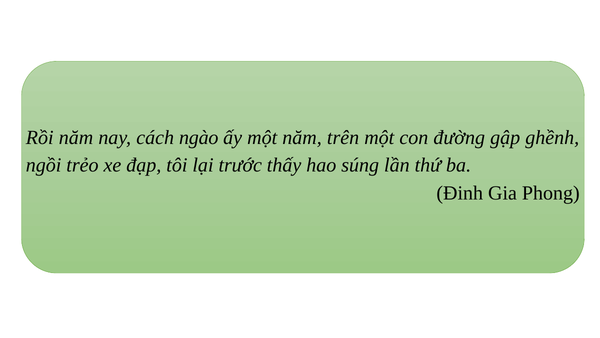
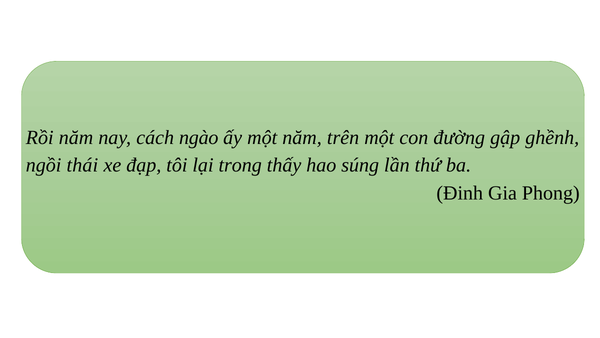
trẻo: trẻo -> thái (82, 165)
trước: trước -> trong (240, 165)
